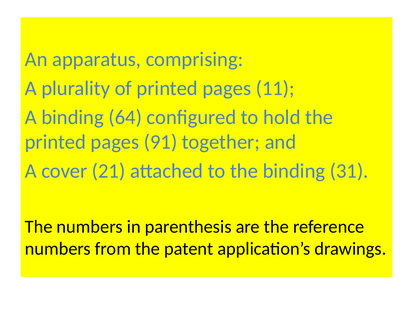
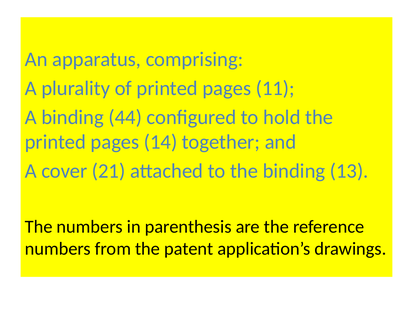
64: 64 -> 44 (125, 117)
91: 91 -> 14 (161, 142)
31: 31 -> 13 (349, 171)
